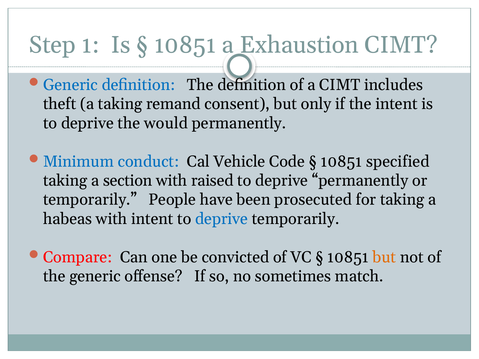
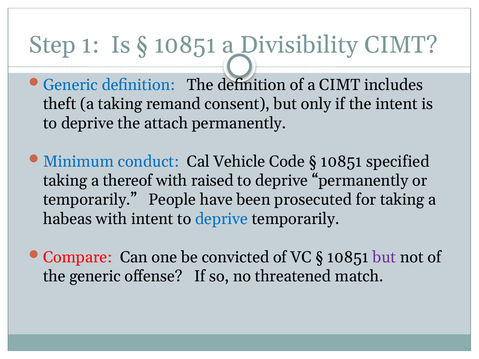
Exhaustion: Exhaustion -> Divisibility (299, 45)
would: would -> attach (166, 123)
section: section -> thereof (128, 181)
but colour: orange -> purple (384, 257)
sometimes: sometimes -> threatened (293, 277)
